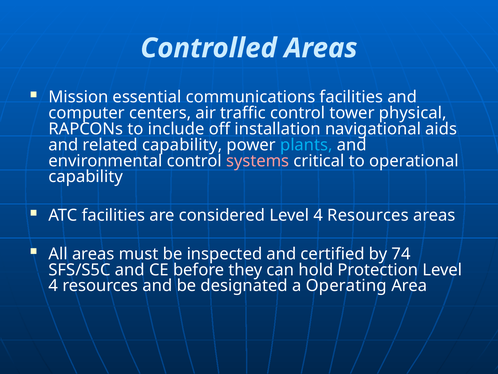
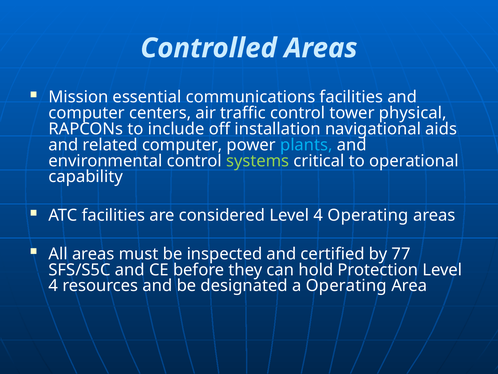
related capability: capability -> computer (182, 145)
systems colour: pink -> light green (258, 161)
considered Level 4 Resources: Resources -> Operating (368, 215)
74: 74 -> 77 (401, 254)
